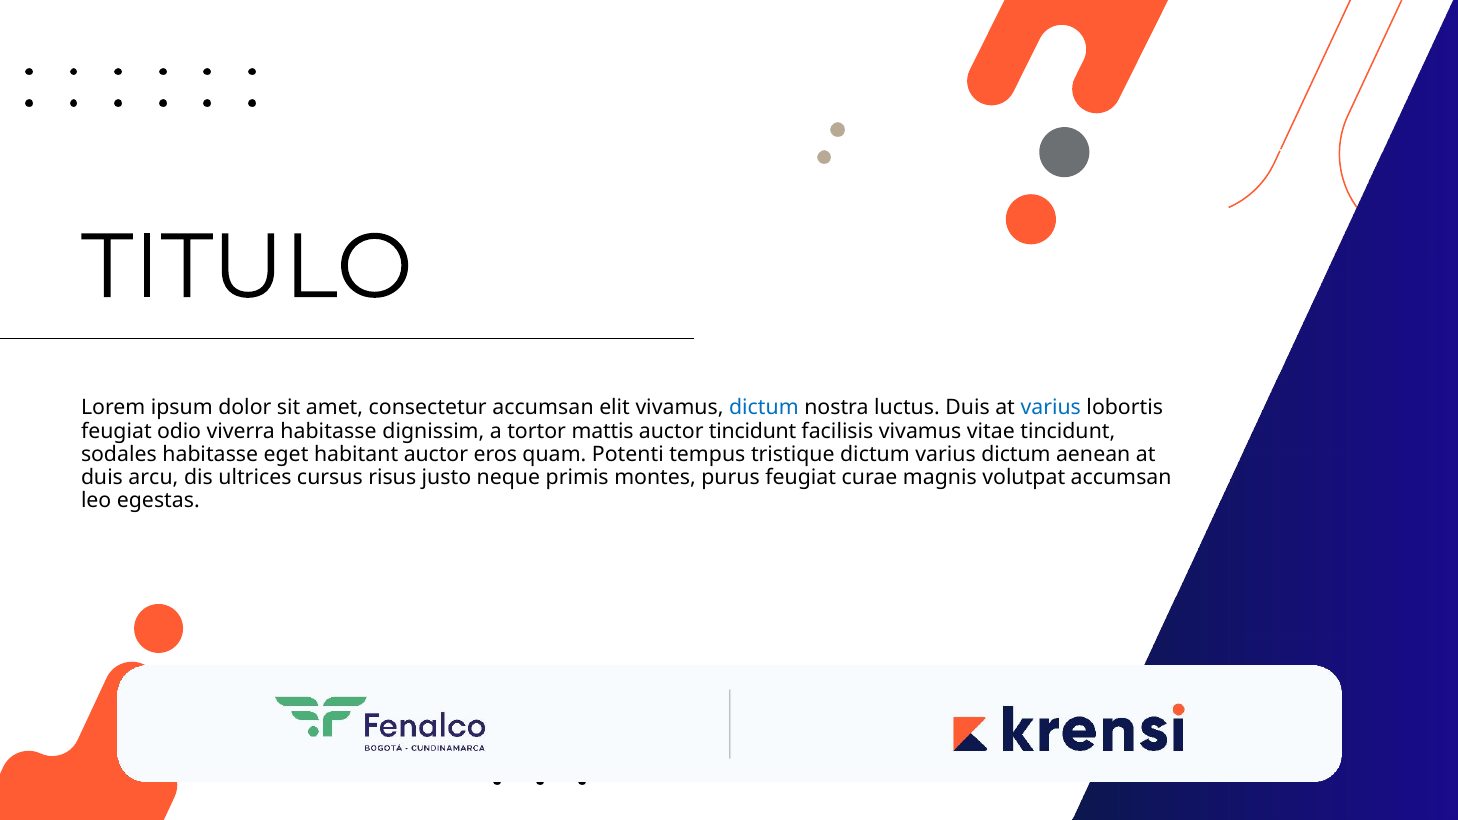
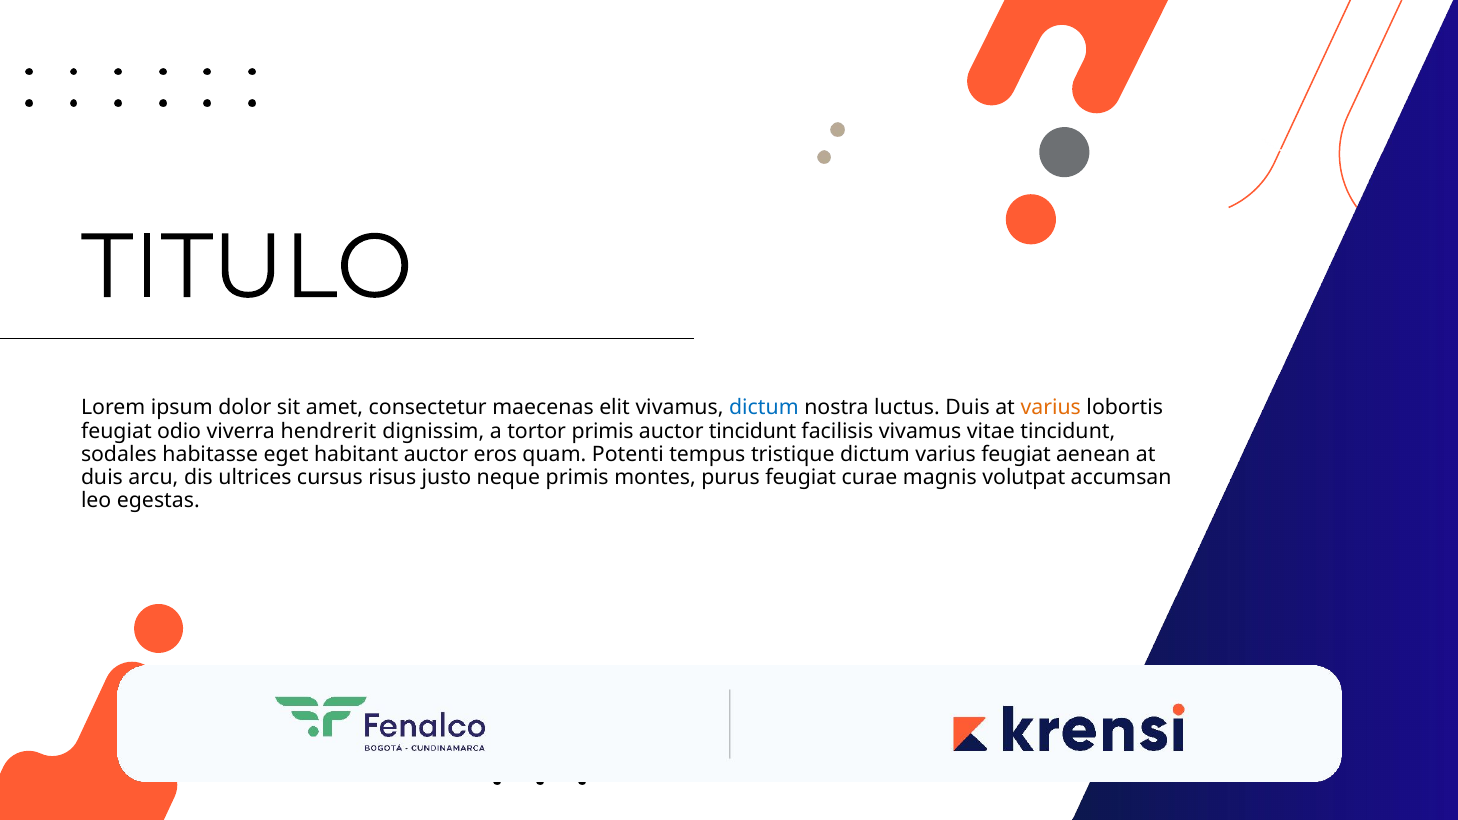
consectetur accumsan: accumsan -> maecenas (543, 408)
varius colour: blue -> orange (1051, 408)
viverra habitasse: habitasse -> hendrerit (328, 431)
tortor mattis: mattis -> primis (603, 431)
varius dictum: dictum -> feugiat (1016, 454)
